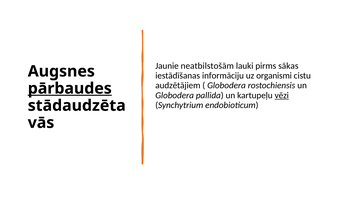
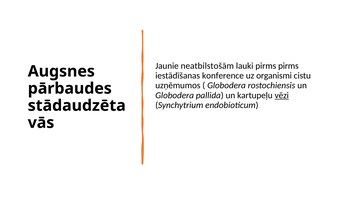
pirms sākas: sākas -> pirms (288, 66)
informāciju: informāciju -> konference (223, 76)
audzētājiem: audzētājiem -> uzņēmumos (178, 86)
pārbaudes underline: present -> none (70, 89)
